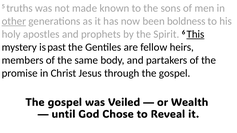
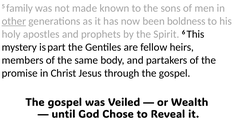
truths: truths -> family (20, 8)
This underline: present -> none (195, 34)
past: past -> part (57, 47)
